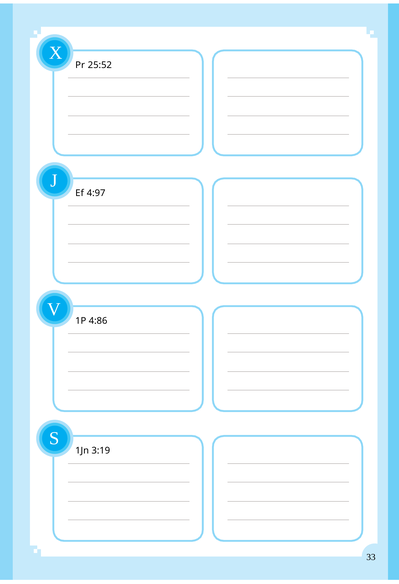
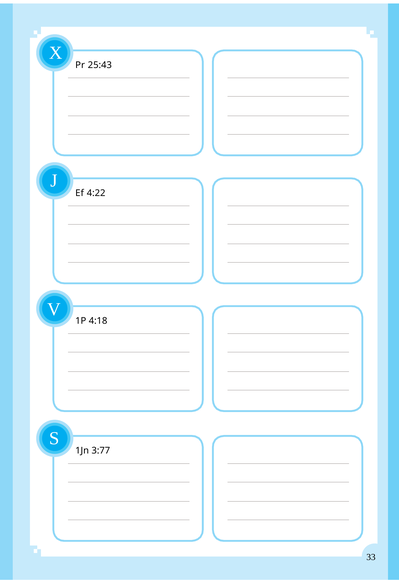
25:52: 25:52 -> 25:43 (100, 65)
4:97: 4:97 -> 4:22 (96, 193)
4:86: 4:86 -> 4:18 (98, 320)
3:19: 3:19 -> 3:77 (101, 450)
